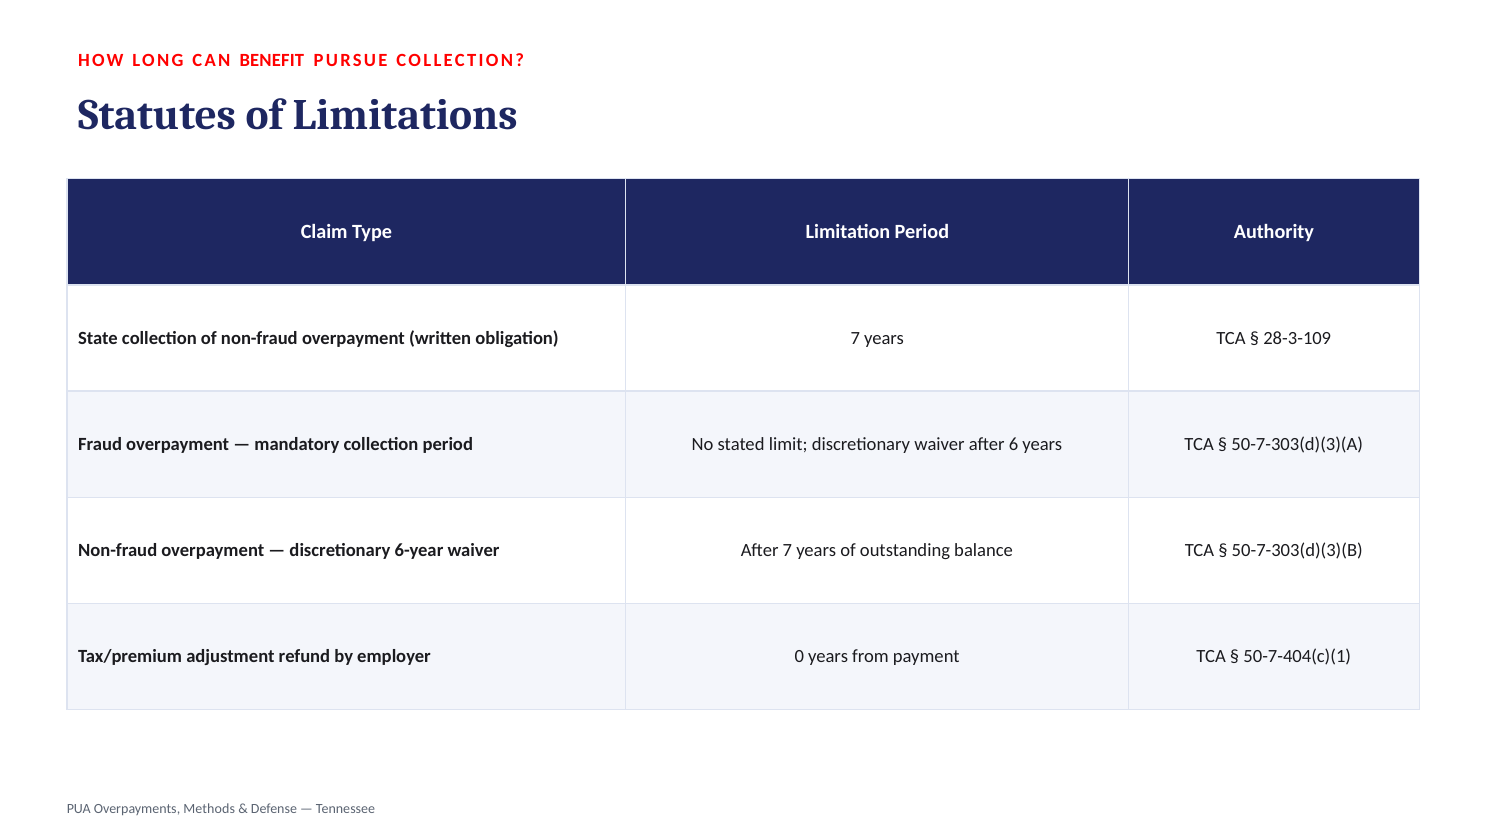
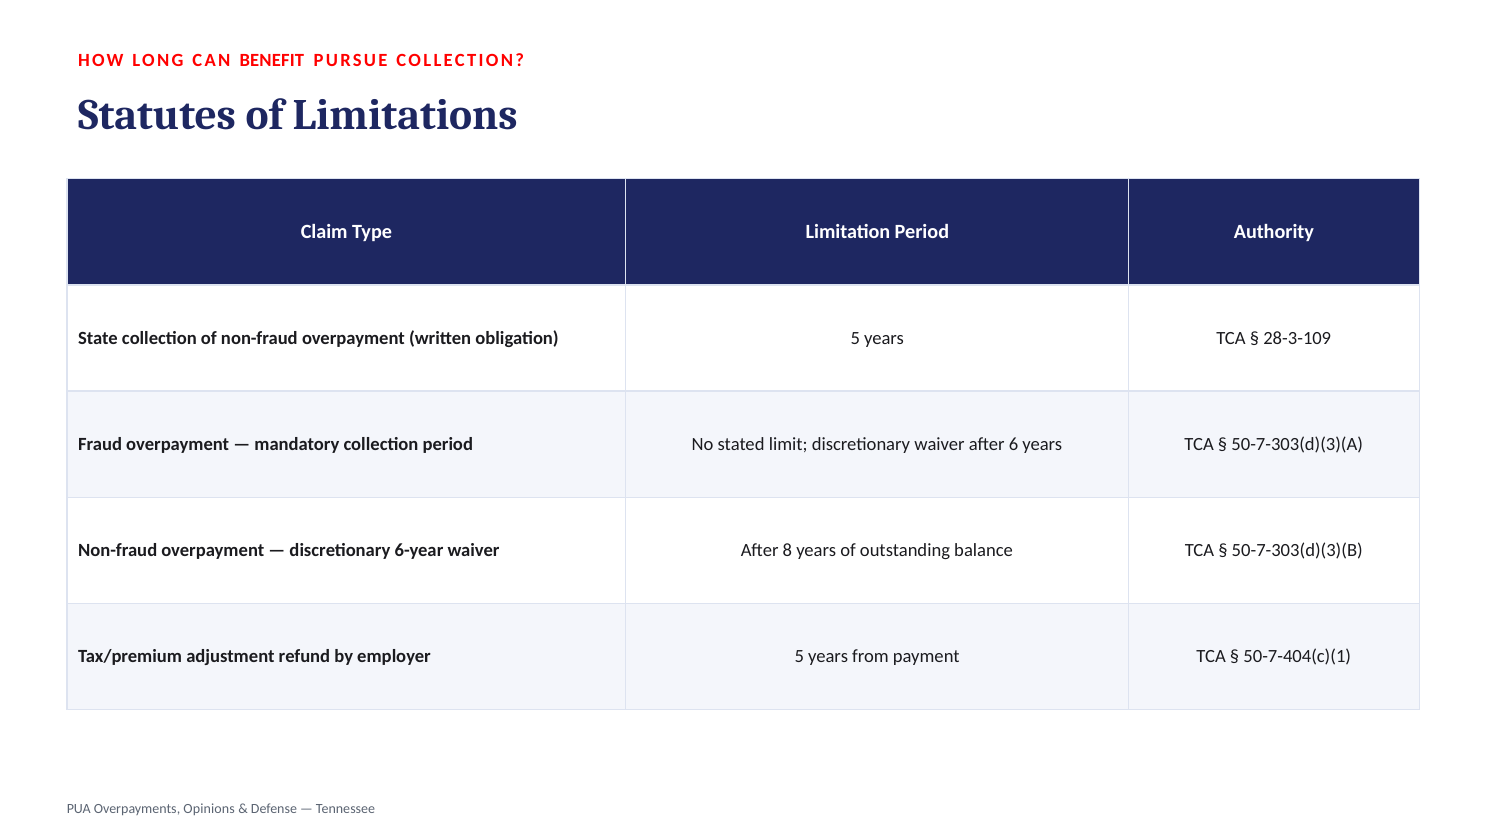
obligation 7: 7 -> 5 (855, 338)
After 7: 7 -> 8 (787, 551)
employer 0: 0 -> 5 (799, 657)
Methods: Methods -> Opinions (209, 809)
